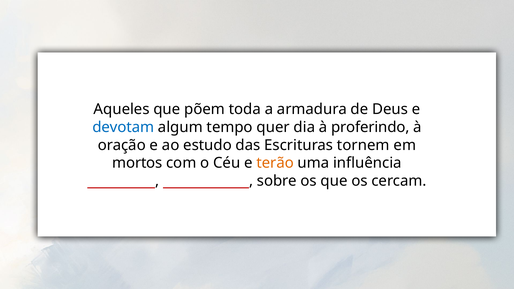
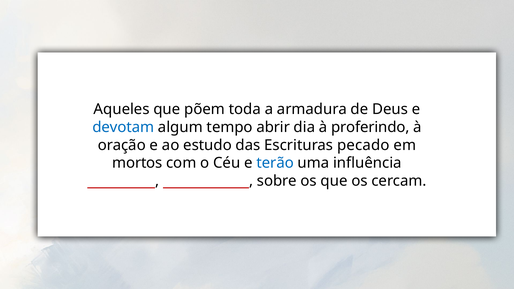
quer: quer -> abrir (273, 127)
tornem: tornem -> pecado (363, 145)
terão colour: orange -> blue (275, 163)
